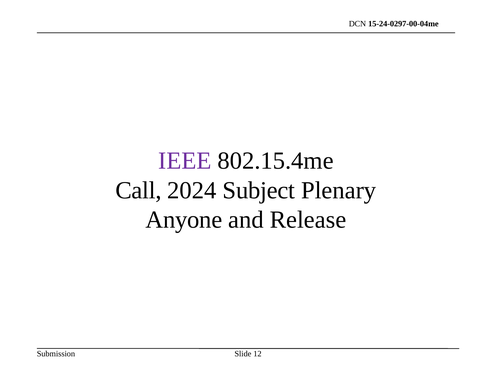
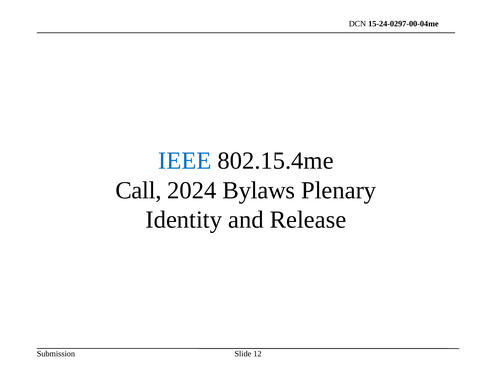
IEEE colour: purple -> blue (185, 161)
Subject: Subject -> Bylaws (259, 190)
Anyone: Anyone -> Identity (184, 220)
